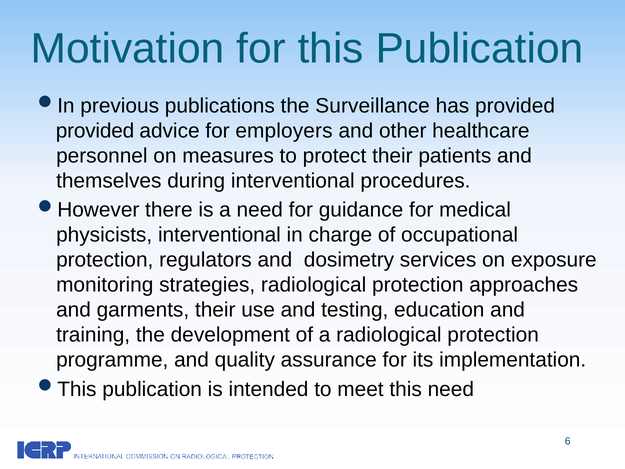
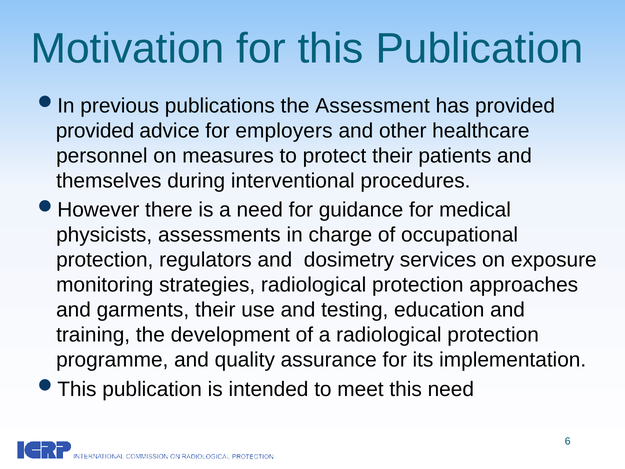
Surveillance: Surveillance -> Assessment (373, 106)
physicists interventional: interventional -> assessments (219, 235)
